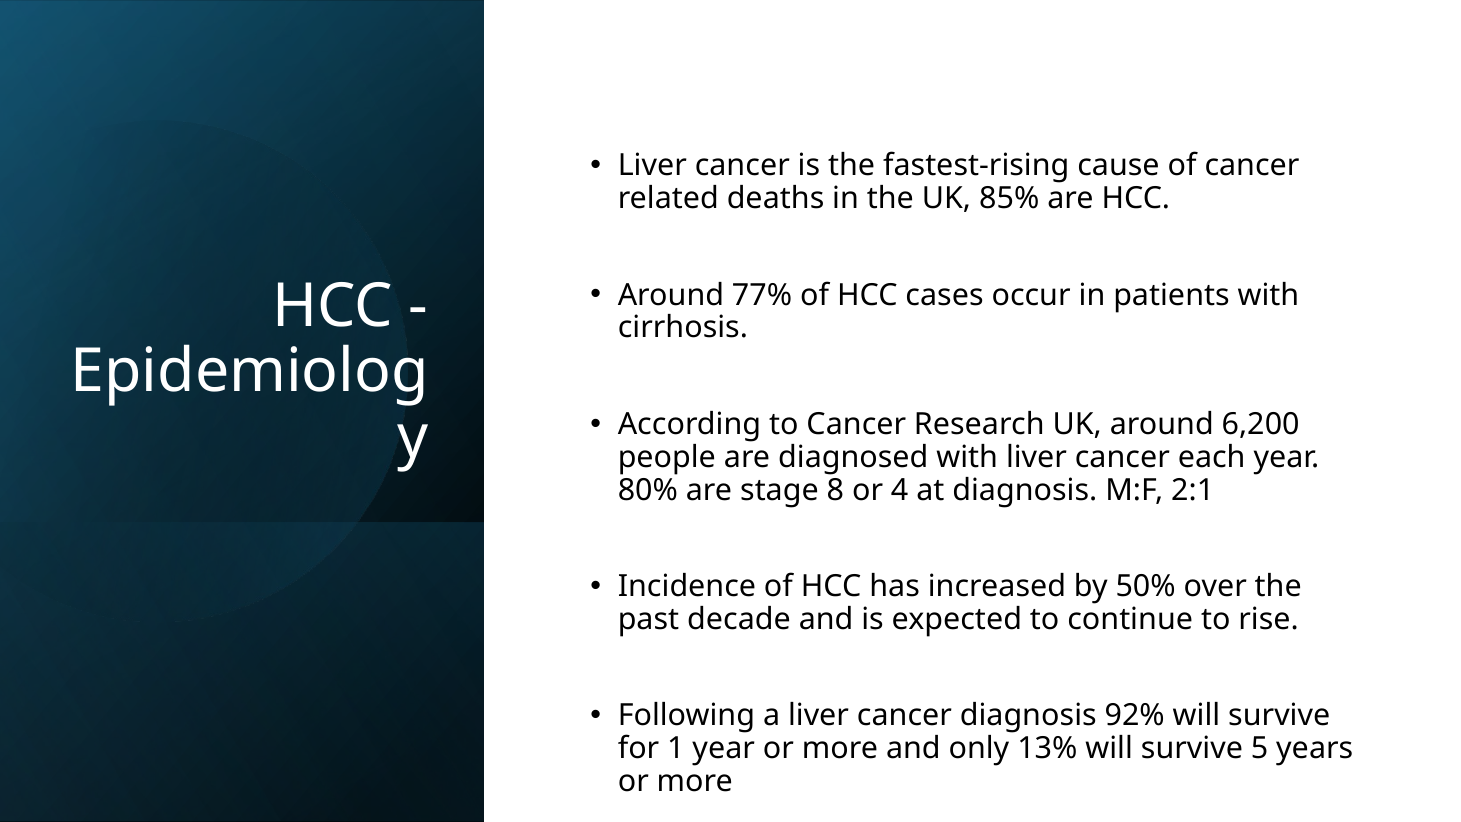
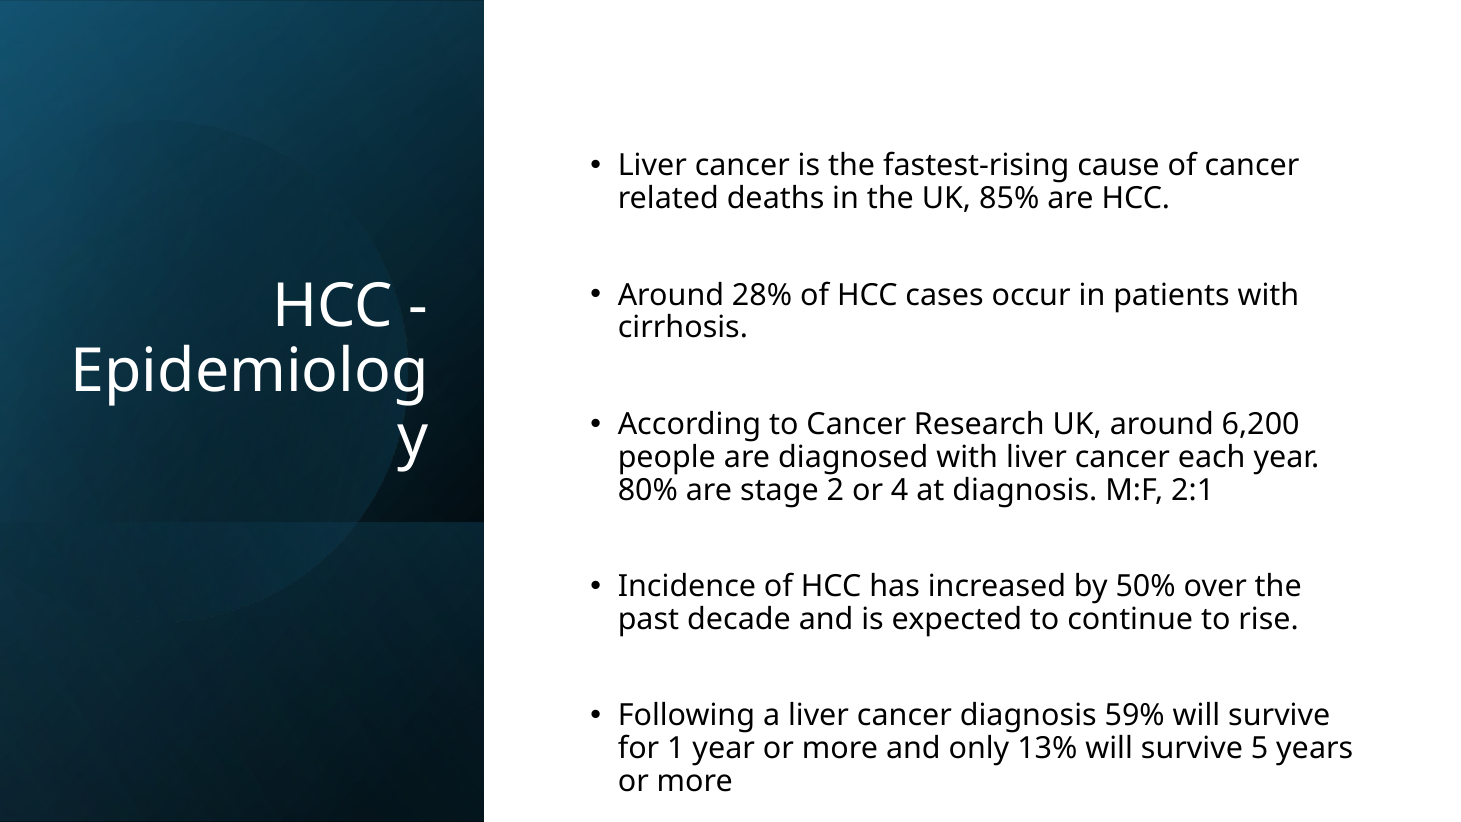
77%: 77% -> 28% (762, 295)
8: 8 -> 2 (835, 490)
92%: 92% -> 59% (1135, 715)
